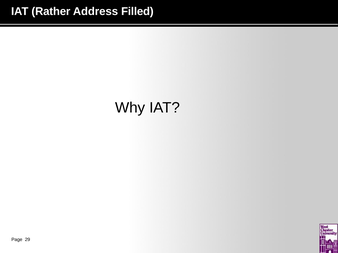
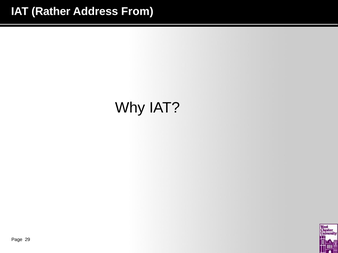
Filled: Filled -> From (137, 11)
